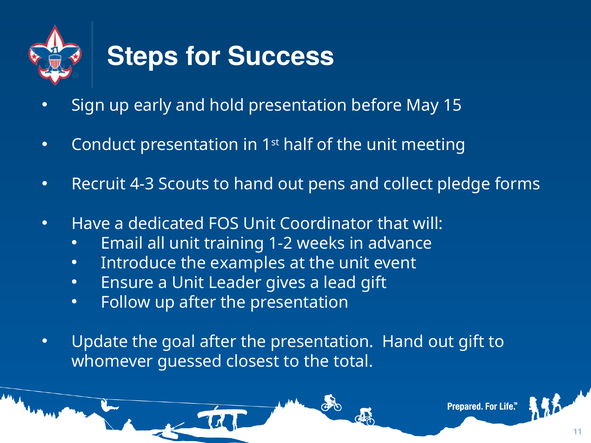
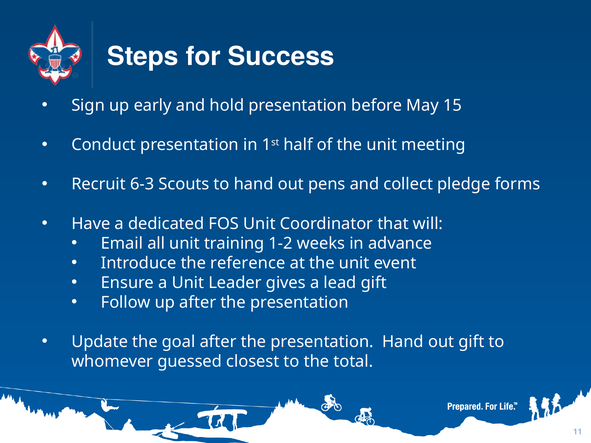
4-3: 4-3 -> 6-3 (142, 184)
examples: examples -> reference (248, 263)
